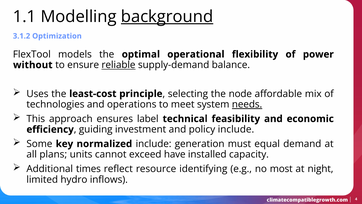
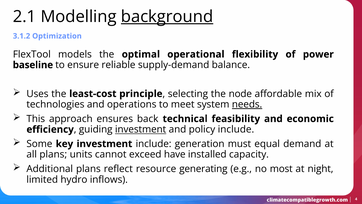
1.1: 1.1 -> 2.1 (25, 17)
without: without -> baseline (33, 65)
reliable underline: present -> none (118, 65)
label: label -> back (148, 119)
investment underline: none -> present (141, 129)
key normalized: normalized -> investment (104, 144)
Additional times: times -> plans (88, 169)
identifying: identifying -> generating (203, 169)
